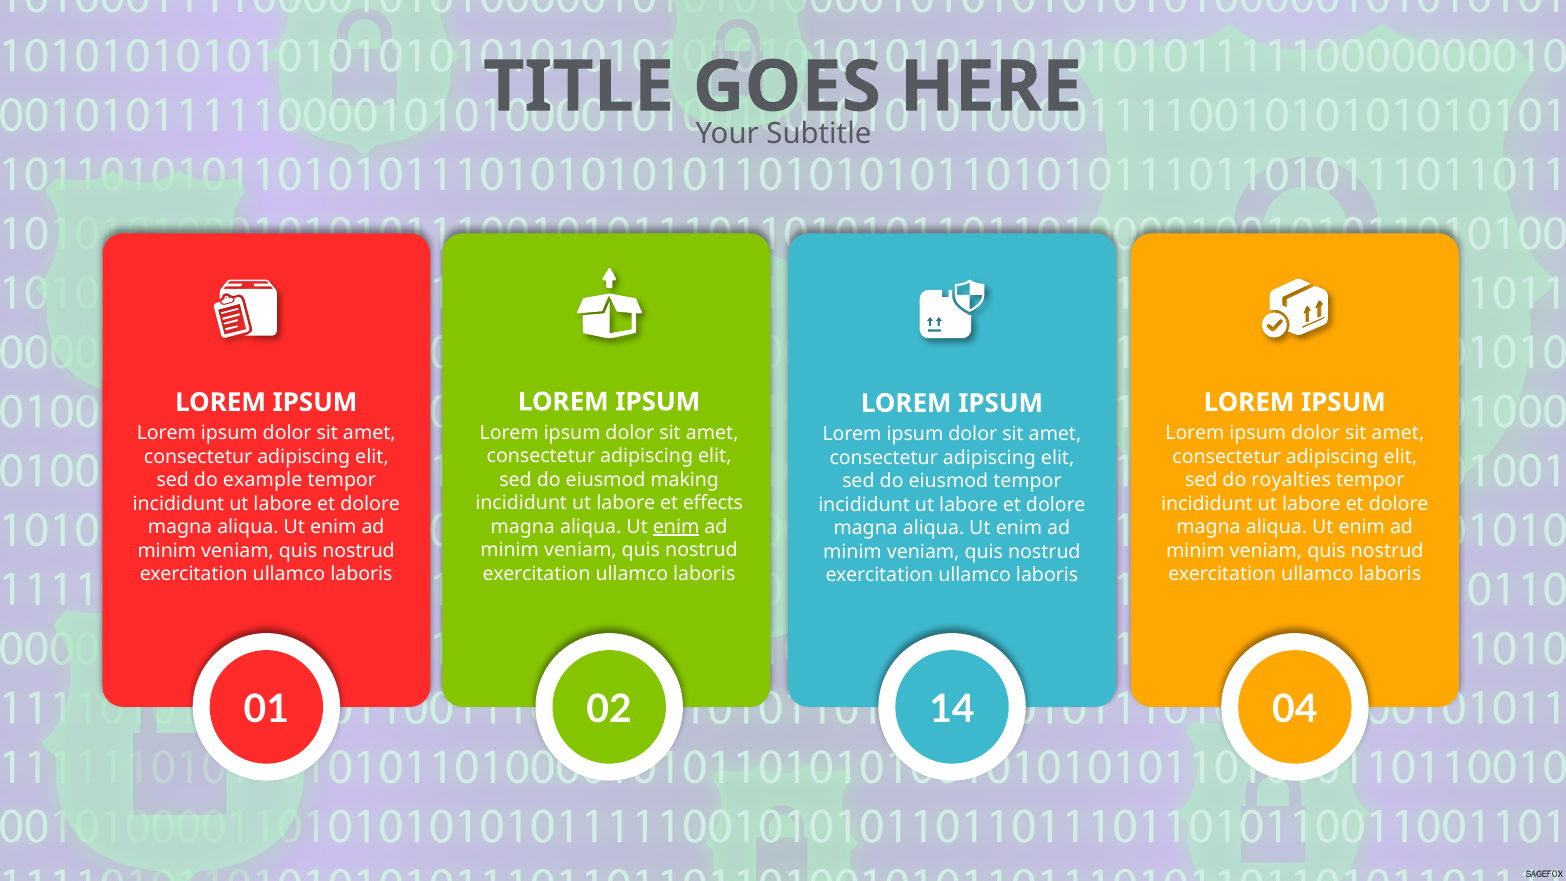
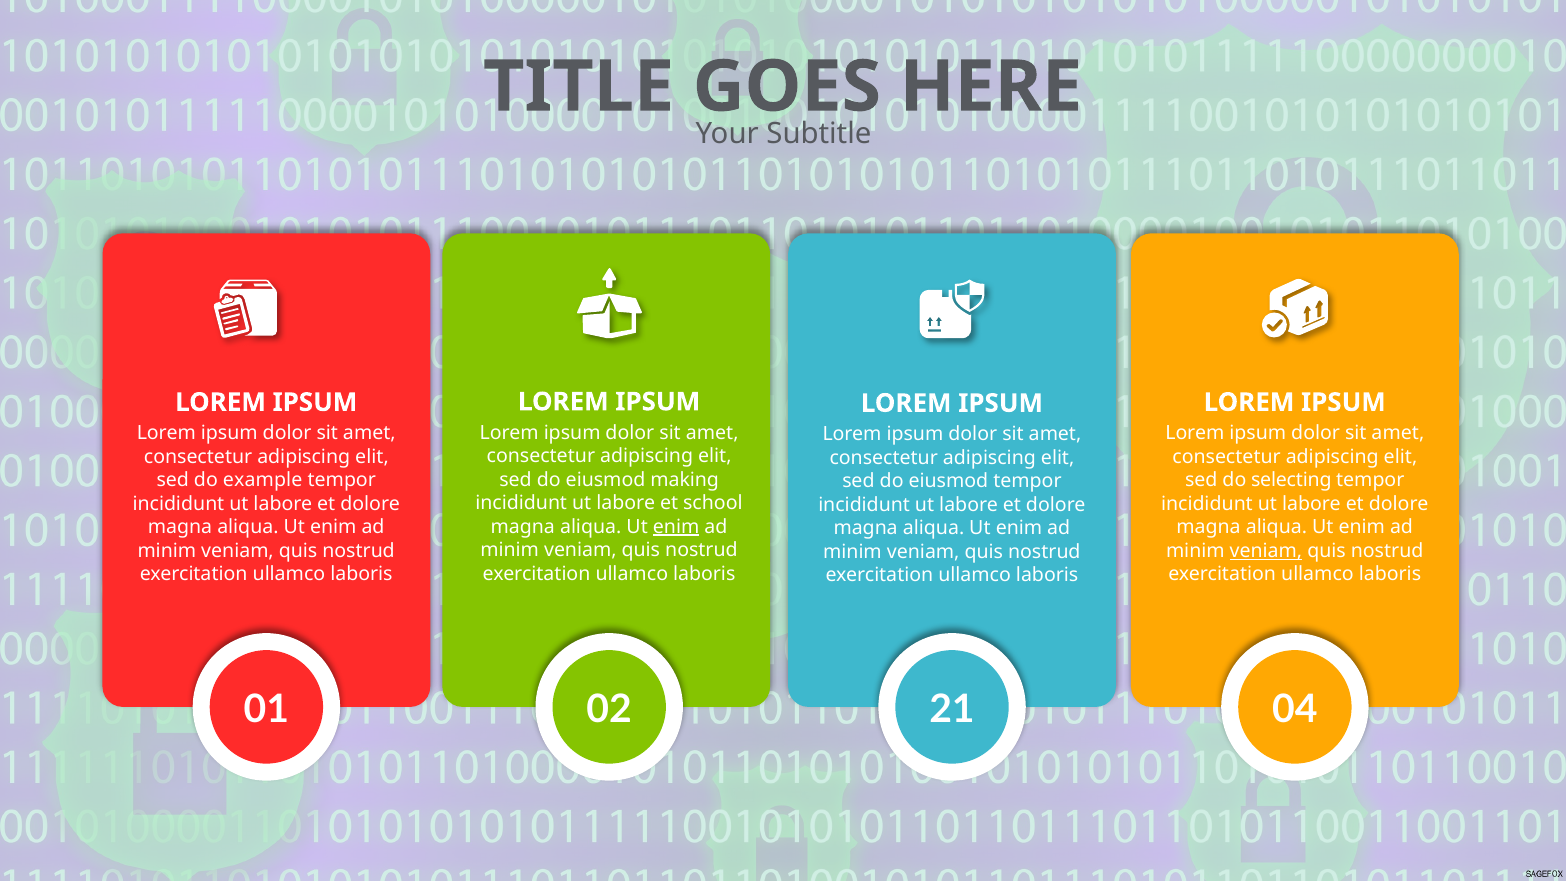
royalties: royalties -> selecting (1291, 480)
effects: effects -> school (713, 503)
veniam underline: none -> present (1266, 551)
14: 14 -> 21 (952, 709)
